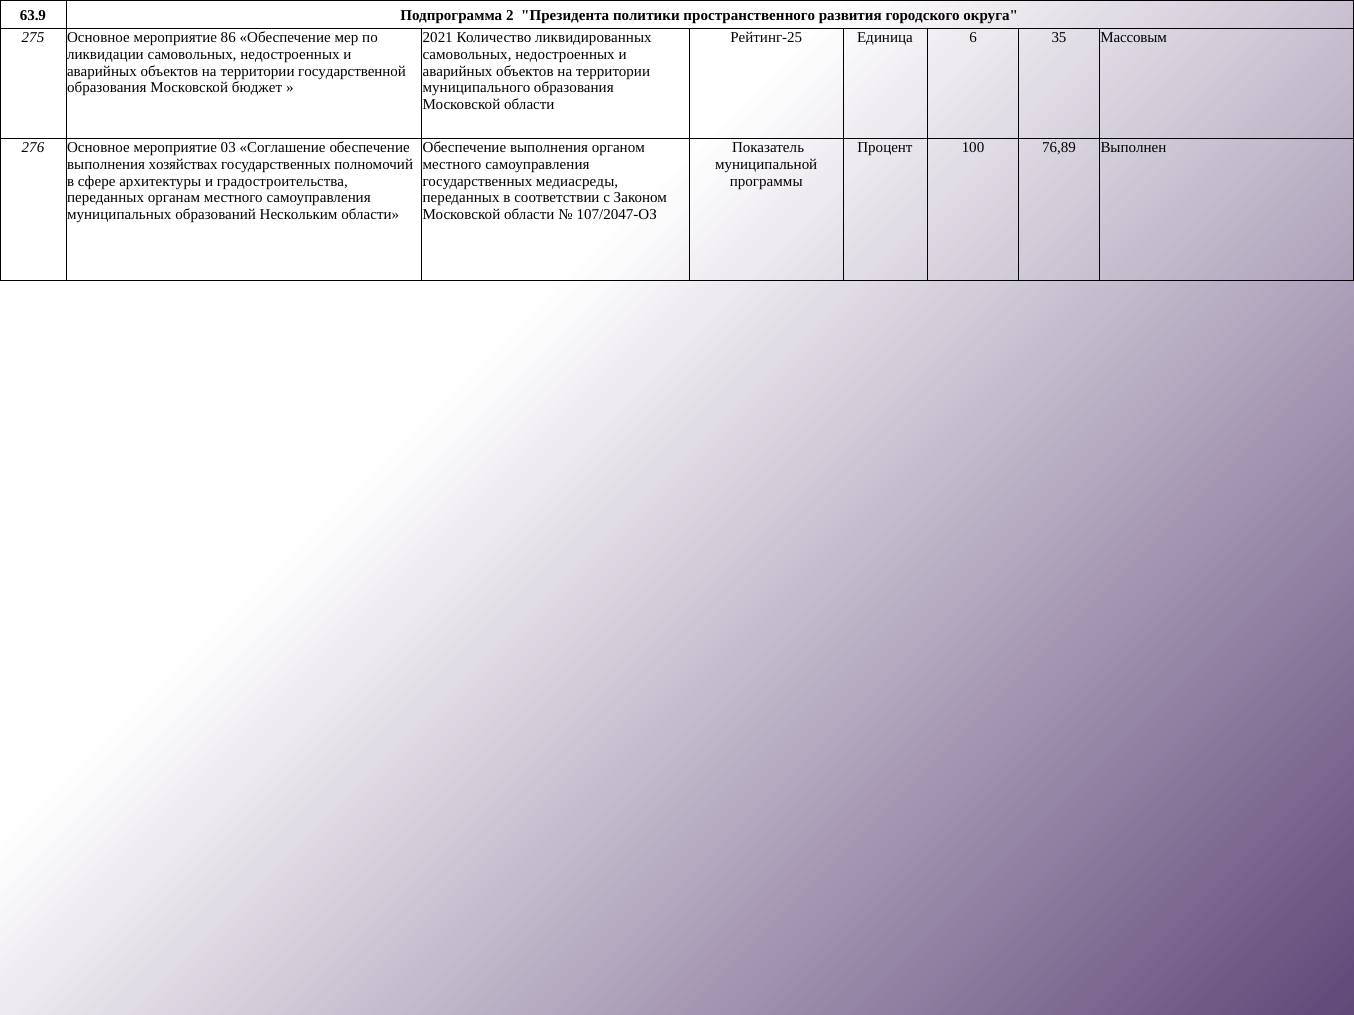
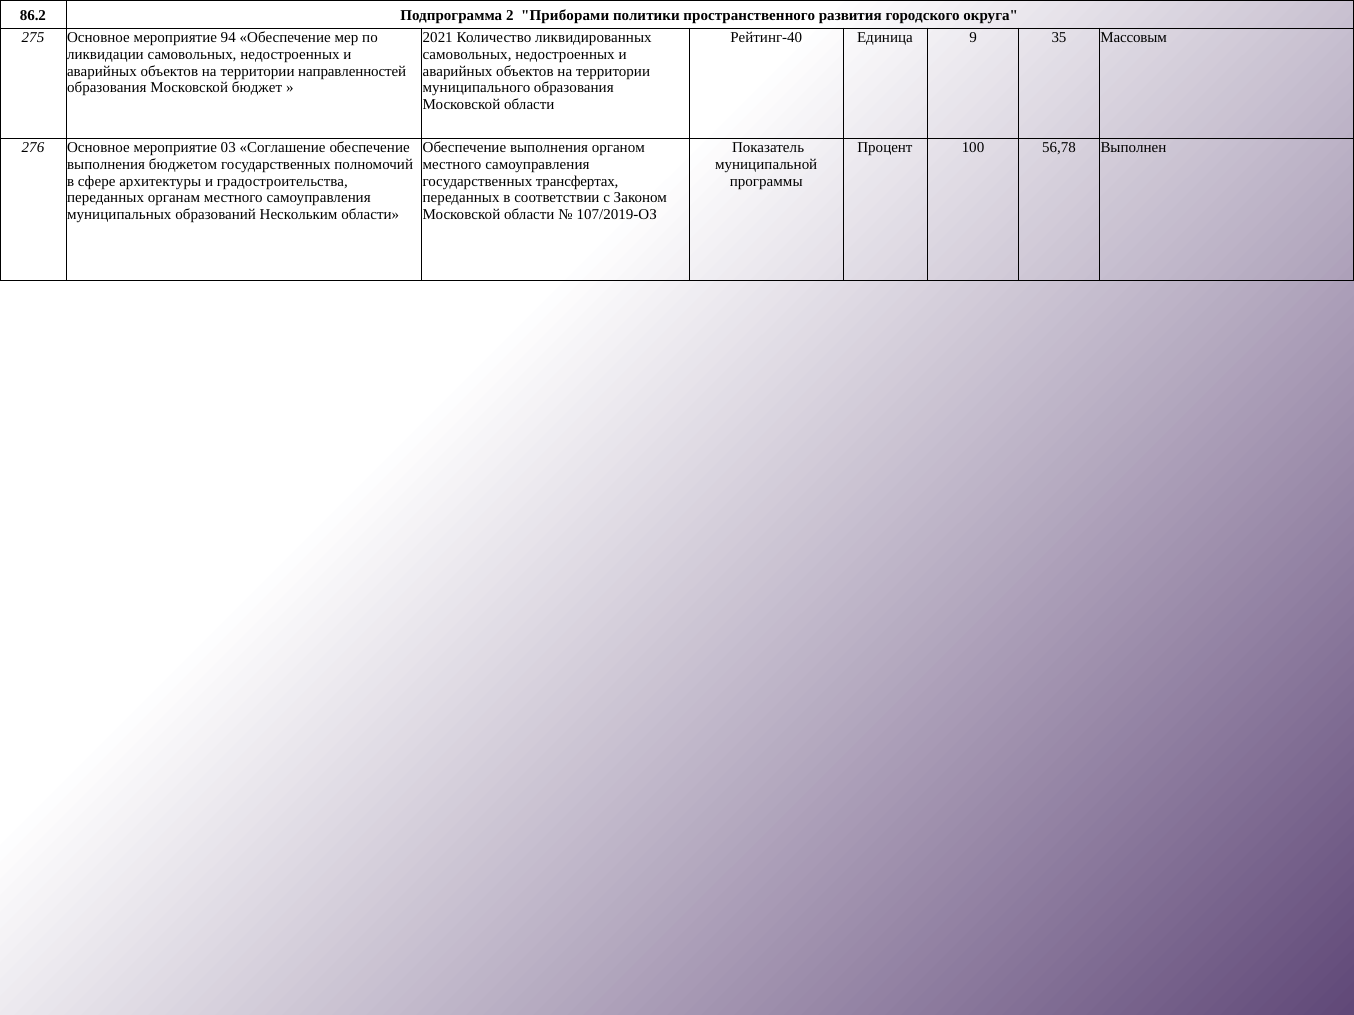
63.9: 63.9 -> 86.2 (33, 15)
Президента: Президента -> Приборами (565, 15)
86: 86 -> 94 (228, 38)
Рейтинг-25: Рейтинг-25 -> Рейтинг-40 (766, 38)
6: 6 -> 9 (973, 38)
государственной: государственной -> направленностей (352, 71)
76,89: 76,89 -> 56,78 (1059, 148)
хозяйствах: хозяйствах -> бюджетом (183, 165)
медиасреды: медиасреды -> трансфертах (577, 181)
107/2047-ОЗ: 107/2047-ОЗ -> 107/2019-ОЗ (617, 215)
